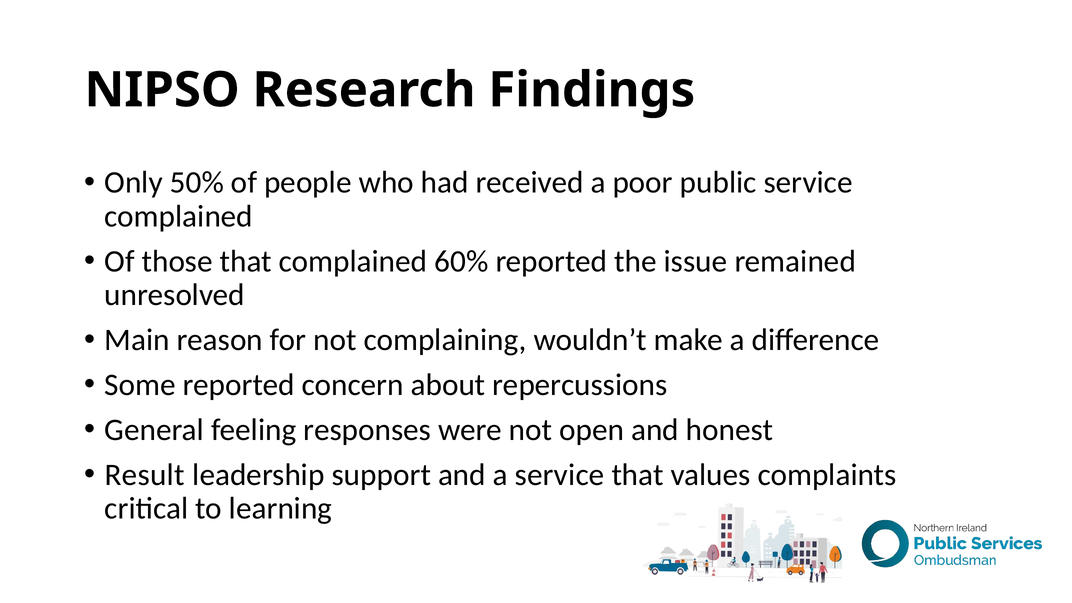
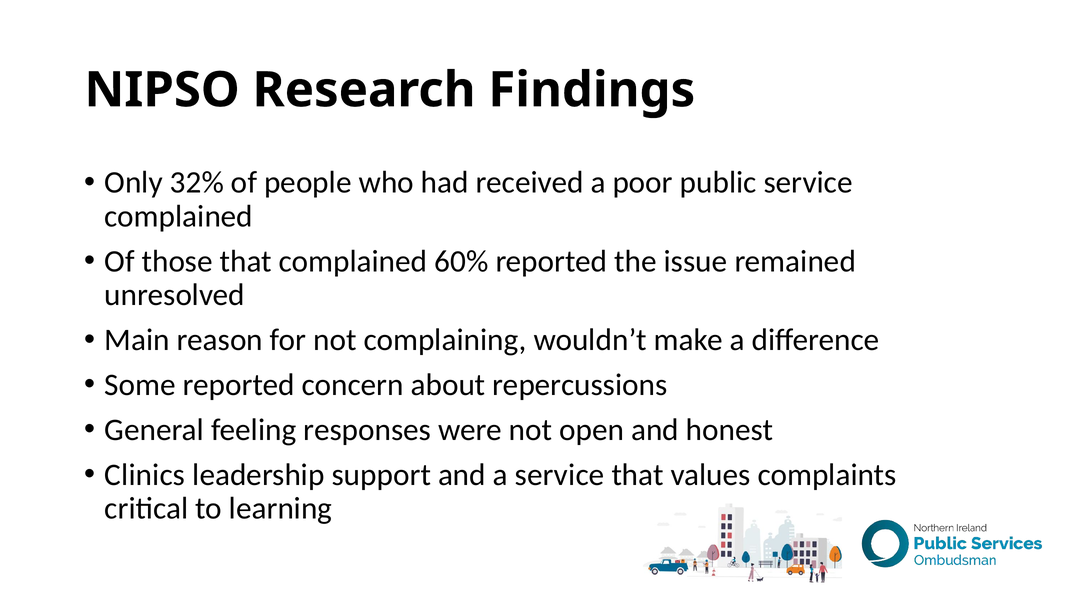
50%: 50% -> 32% (197, 183)
Result: Result -> Clinics (145, 475)
